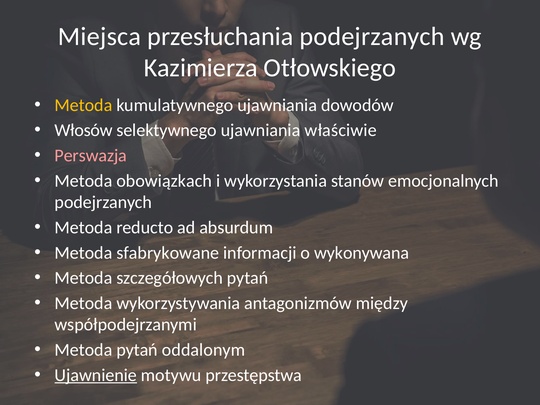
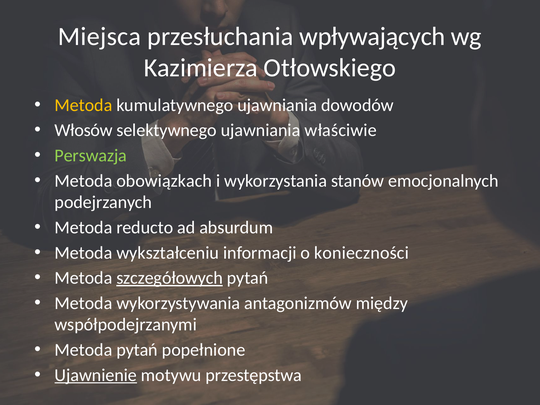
przesłuchania podejrzanych: podejrzanych -> wpływających (372, 36)
Perswazja colour: pink -> light green (91, 156)
sfabrykowane: sfabrykowane -> wykształceniu (168, 253)
wykonywana: wykonywana -> konieczności (362, 253)
szczegółowych underline: none -> present (170, 278)
oddalonym: oddalonym -> popełnione (204, 350)
